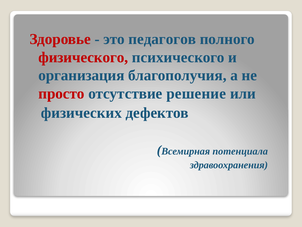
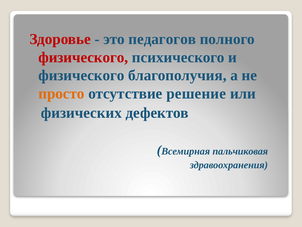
организация: организация -> физического (81, 75)
просто colour: red -> orange (61, 93)
потенциала: потенциала -> пальчиковая (240, 151)
